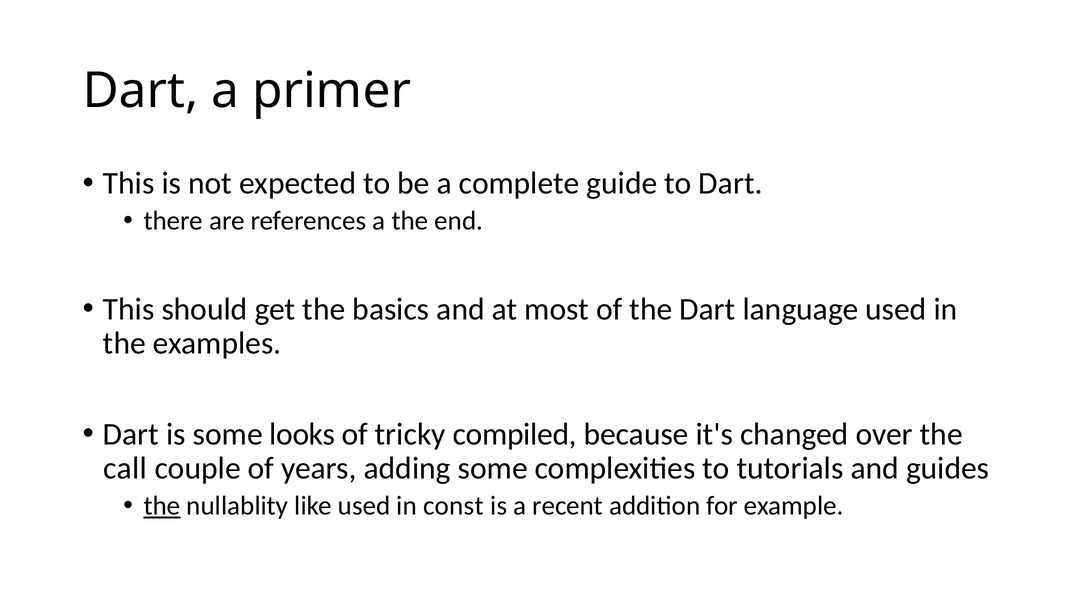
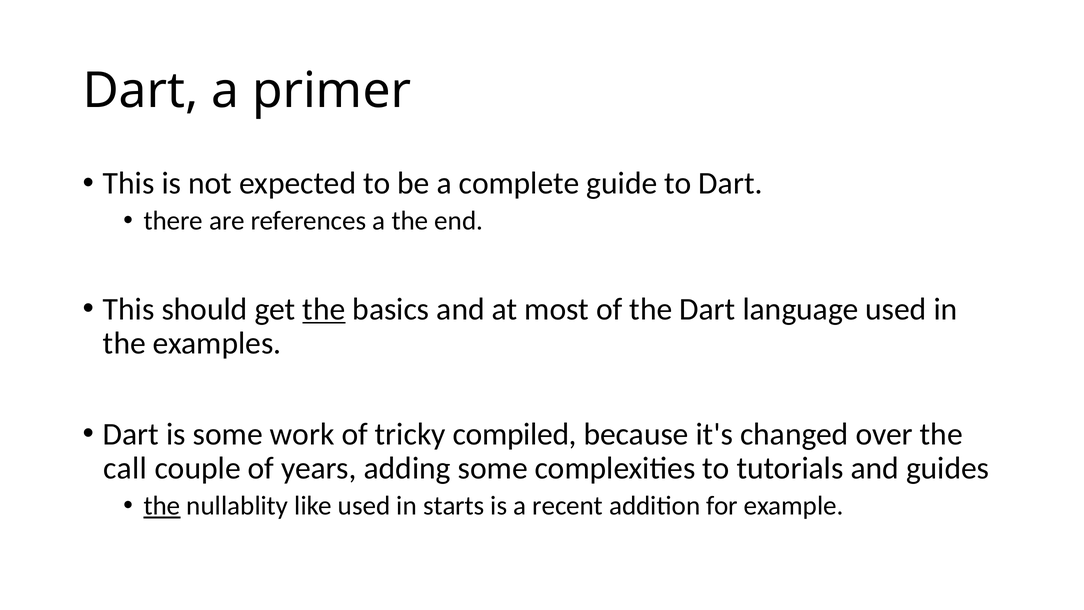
the underline: none -> present (324, 309)
looks: looks -> work (302, 434)
const: const -> starts (454, 506)
